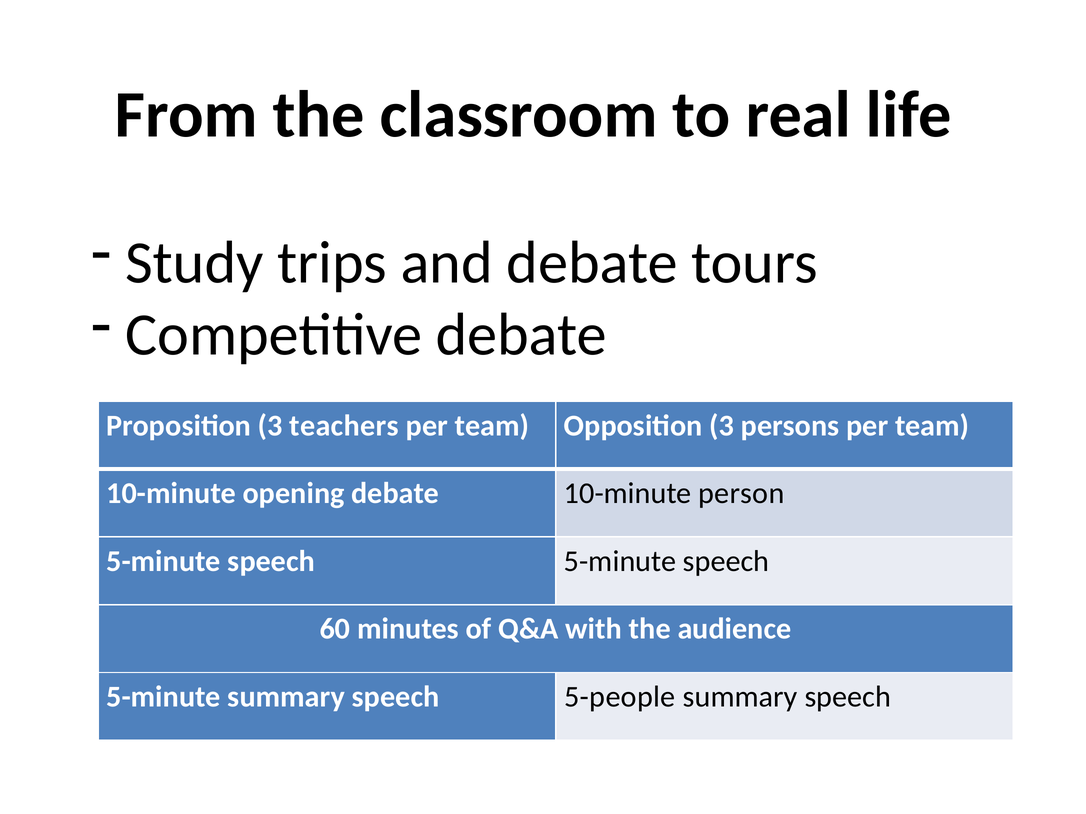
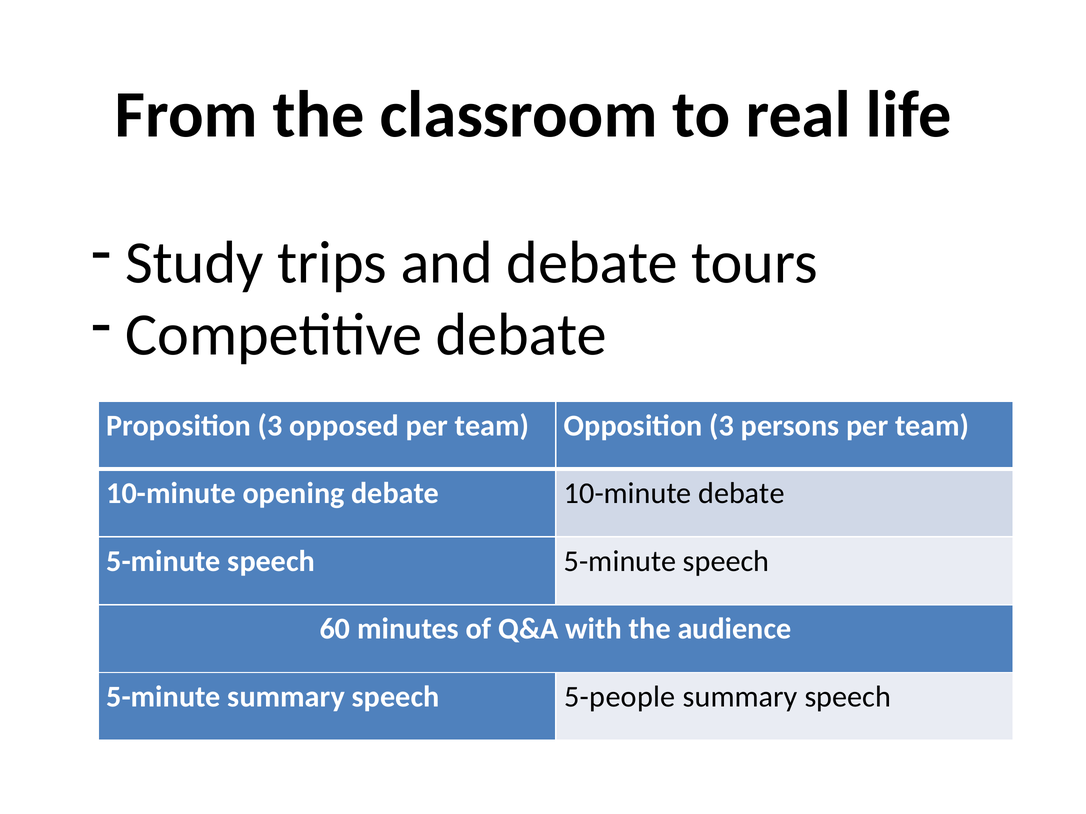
teachers: teachers -> opposed (344, 426)
10-minute person: person -> debate (741, 494)
